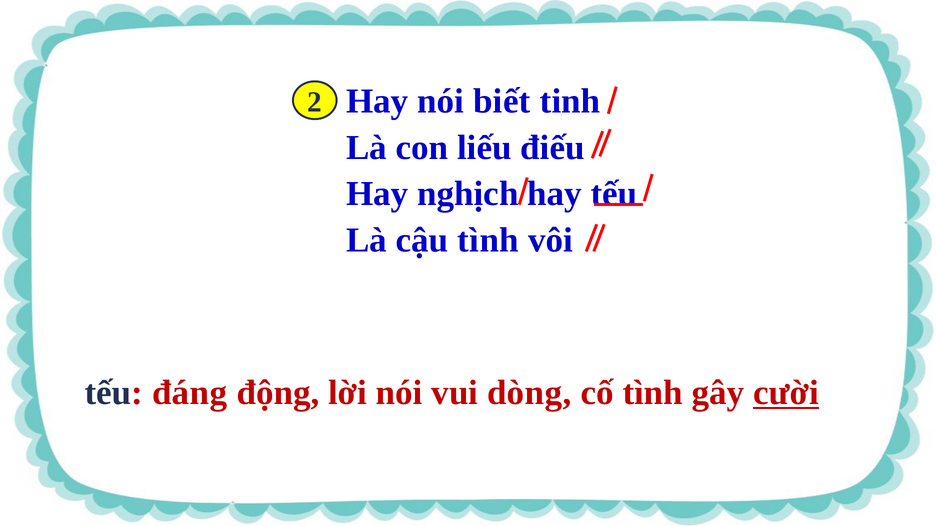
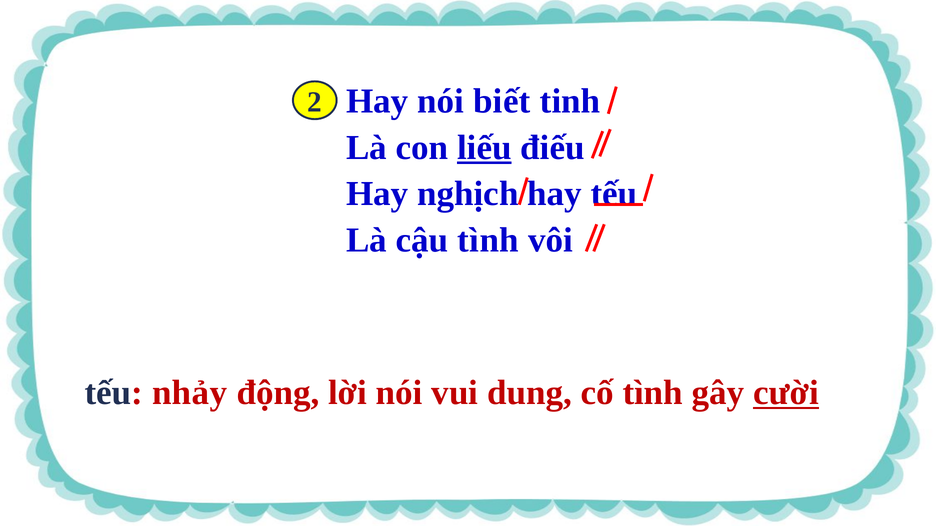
liếu underline: none -> present (484, 148)
đáng: đáng -> nhảy (190, 393)
dòng: dòng -> dung (529, 393)
